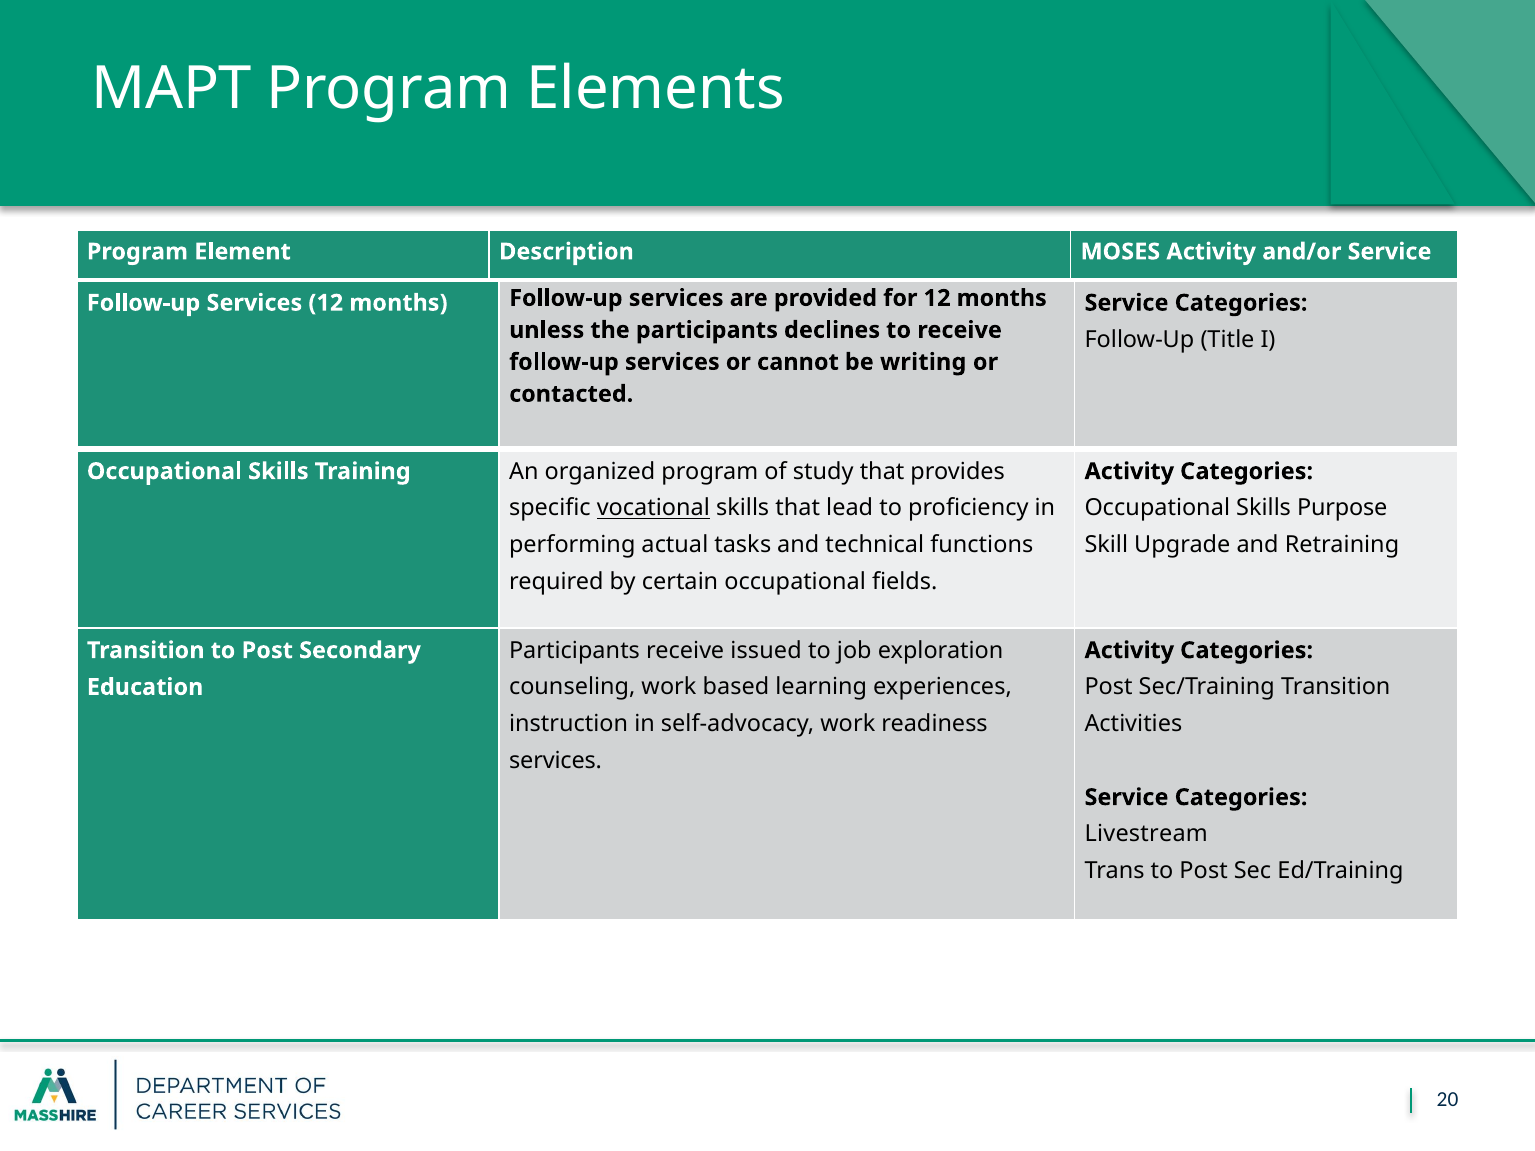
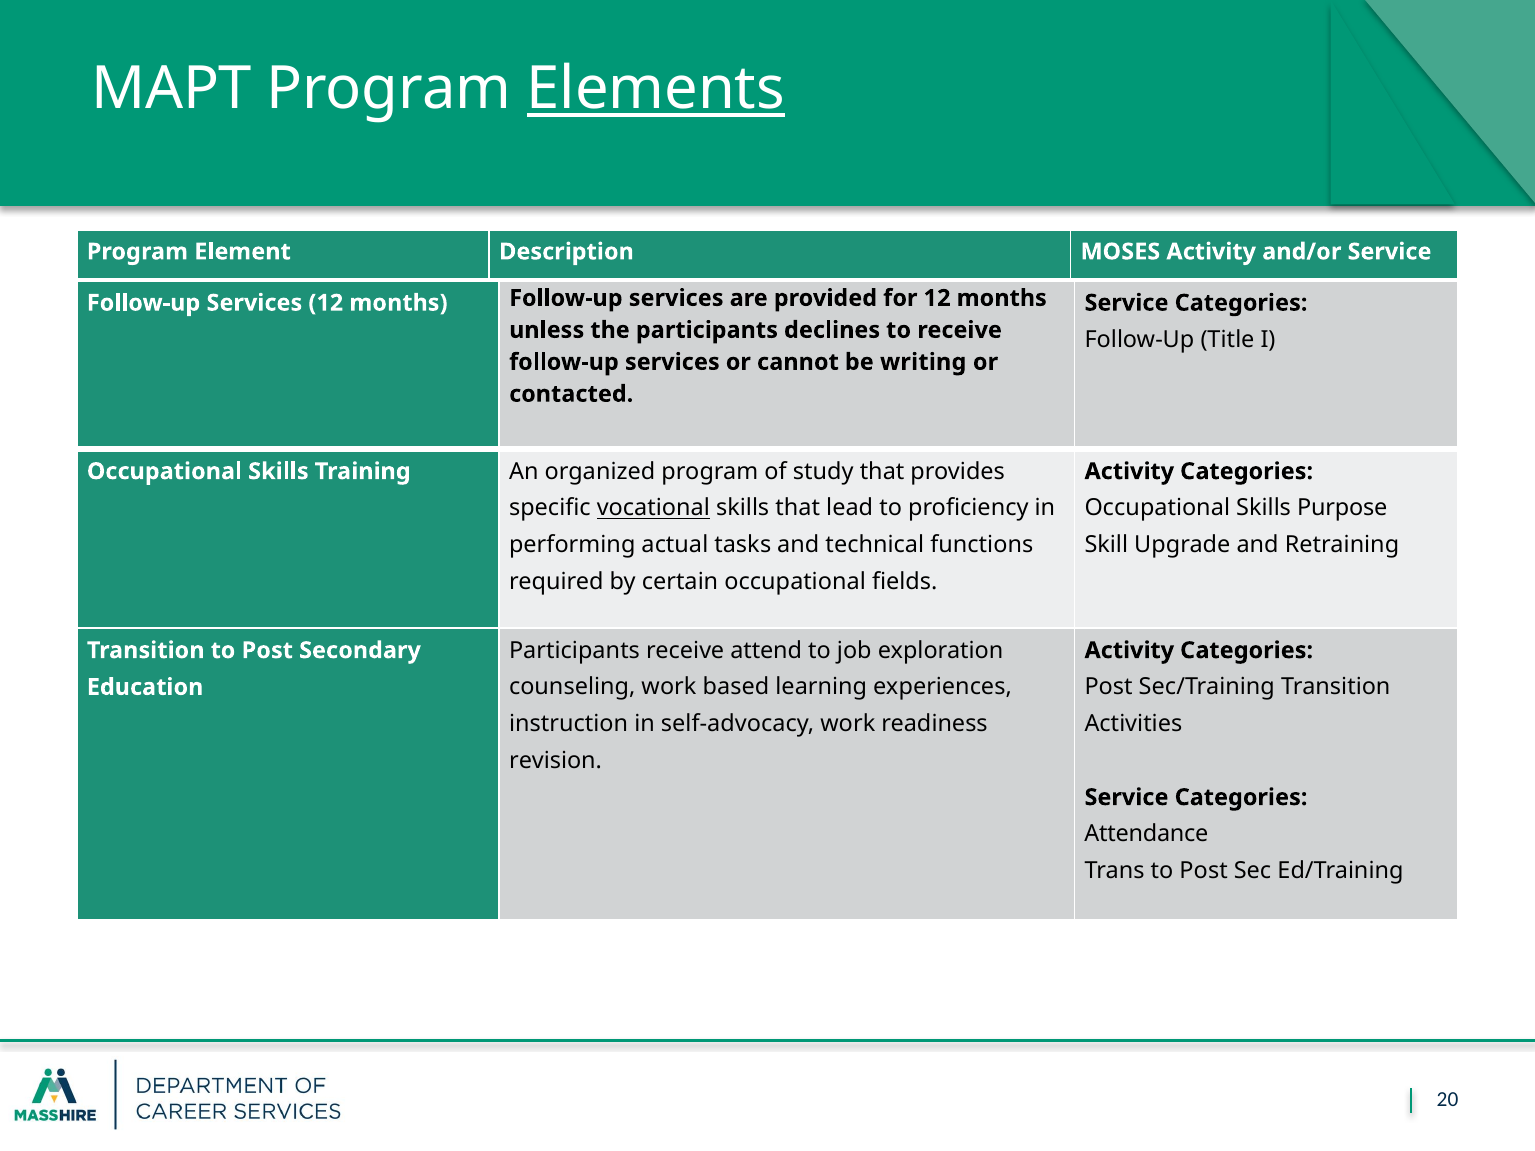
Elements underline: none -> present (656, 89)
issued: issued -> attend (766, 651)
services: services -> revision (556, 761)
Livestream: Livestream -> Attendance (1146, 834)
